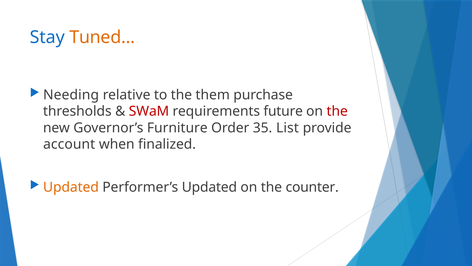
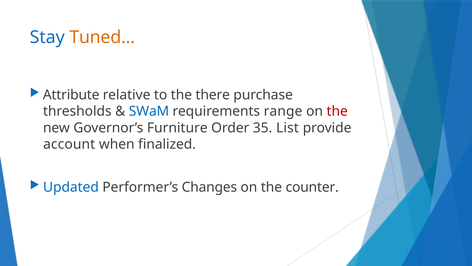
Needing: Needing -> Attribute (71, 95)
them: them -> there (213, 95)
SWaM colour: red -> blue (149, 111)
future: future -> range (283, 111)
Updated colour: orange -> blue (71, 187)
Performer’s Updated: Updated -> Changes (209, 187)
